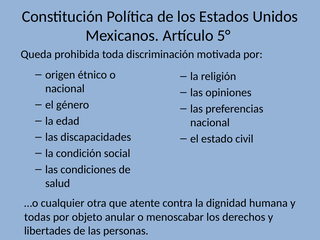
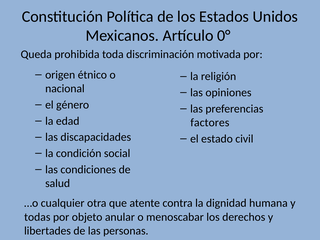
5°: 5° -> 0° (224, 36)
nacional: nacional -> factores (210, 123)
